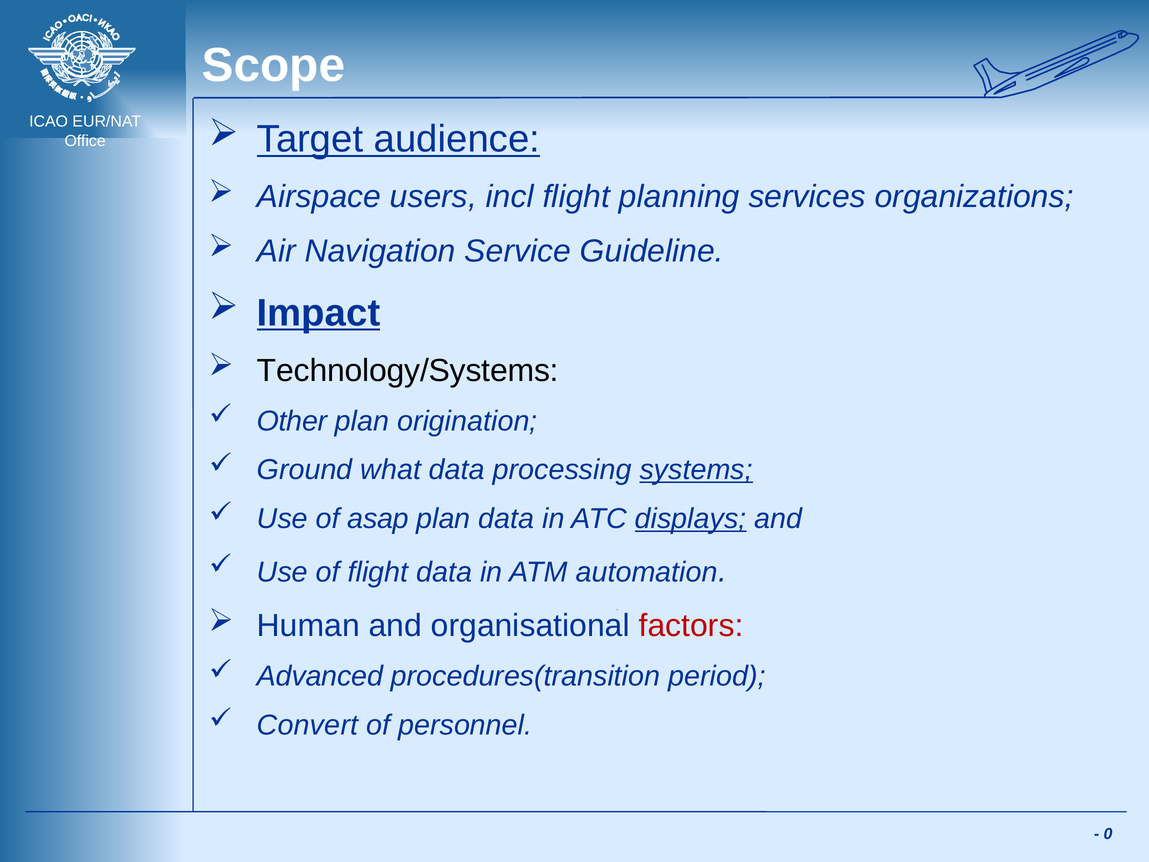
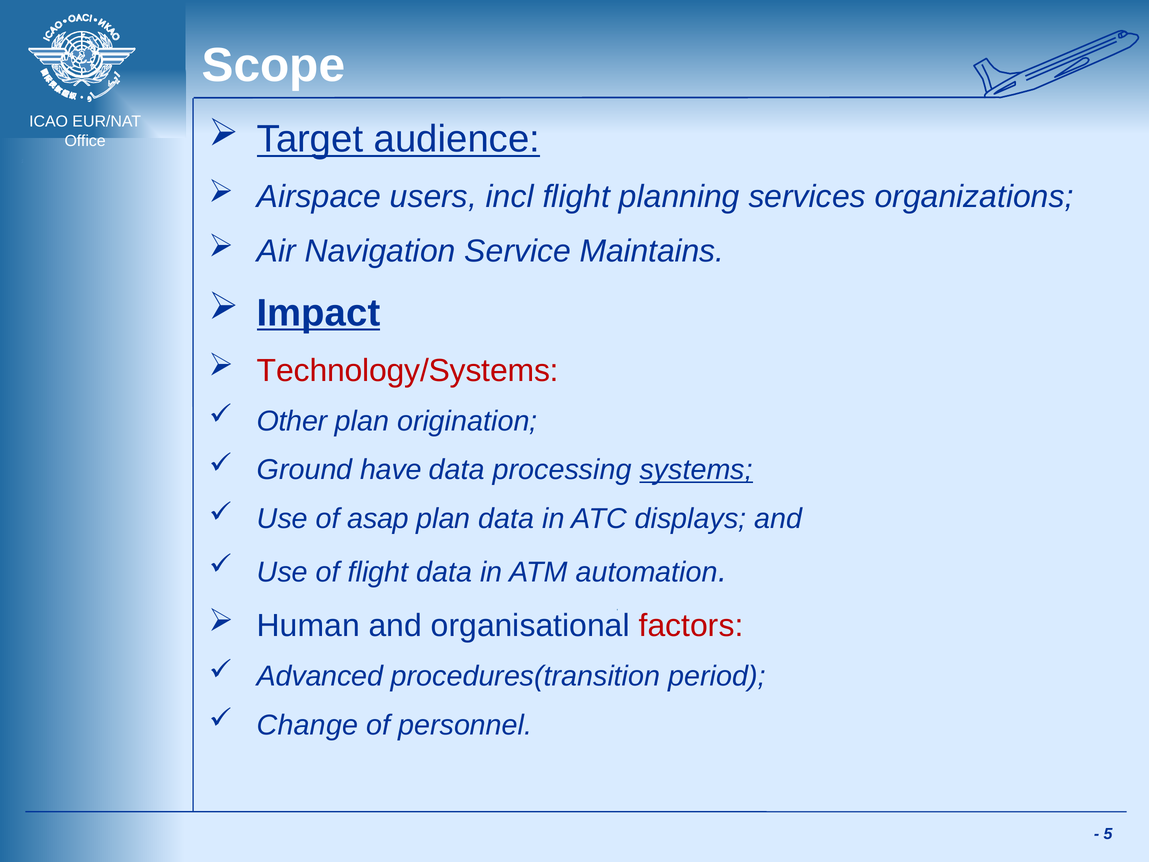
Guideline: Guideline -> Maintains (652, 251)
Technology/Systems colour: black -> red (408, 370)
what: what -> have (391, 470)
displays underline: present -> none (691, 519)
Convert: Convert -> Change (308, 725)
0: 0 -> 5 (1108, 834)
